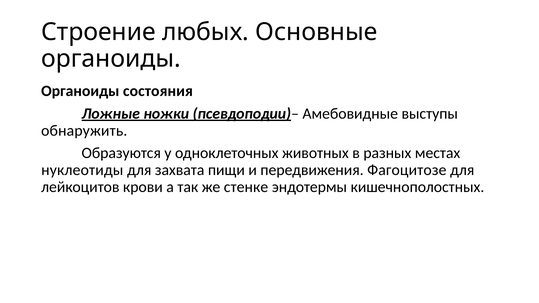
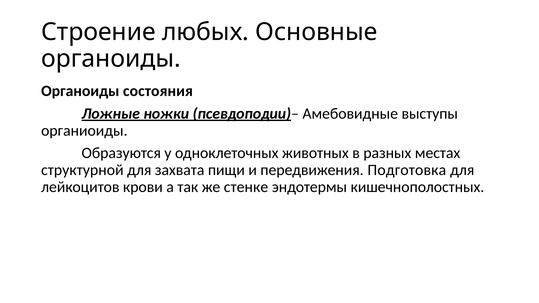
обнаружить: обнаружить -> органиоиды (84, 131)
нуклеотиды: нуклеотиды -> структурной (82, 170)
Фагоцитозе: Фагоцитозе -> Подготовка (407, 170)
